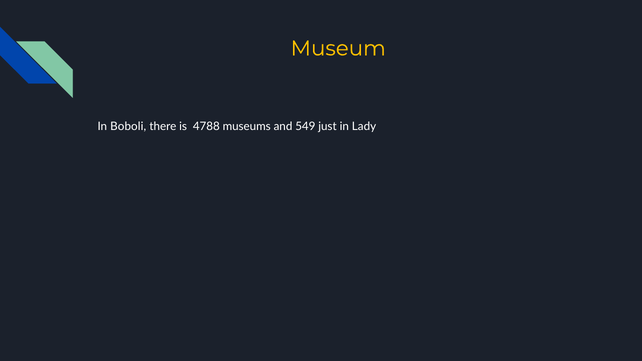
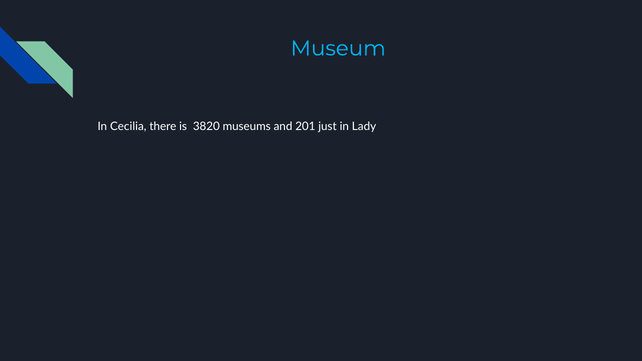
Museum colour: yellow -> light blue (338, 48)
Boboli: Boboli -> Cecilia (128, 126)
4788: 4788 -> 3820 (206, 126)
549: 549 -> 201 (305, 126)
